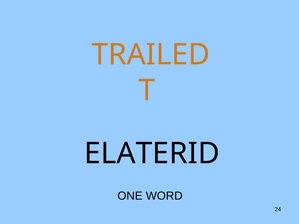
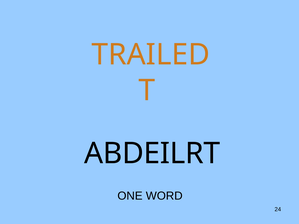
ELATERID: ELATERID -> ABDEILRT (152, 154)
